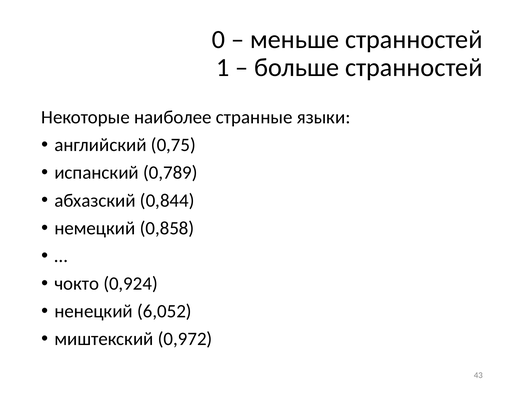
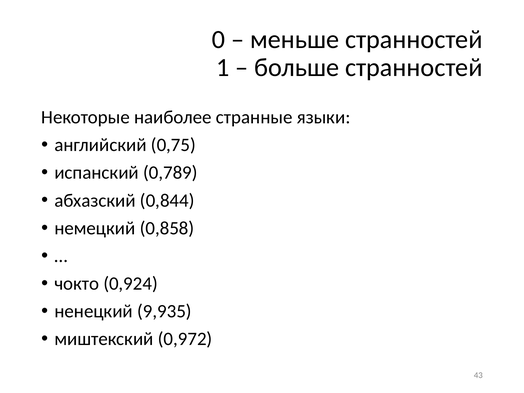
6,052: 6,052 -> 9,935 (164, 311)
